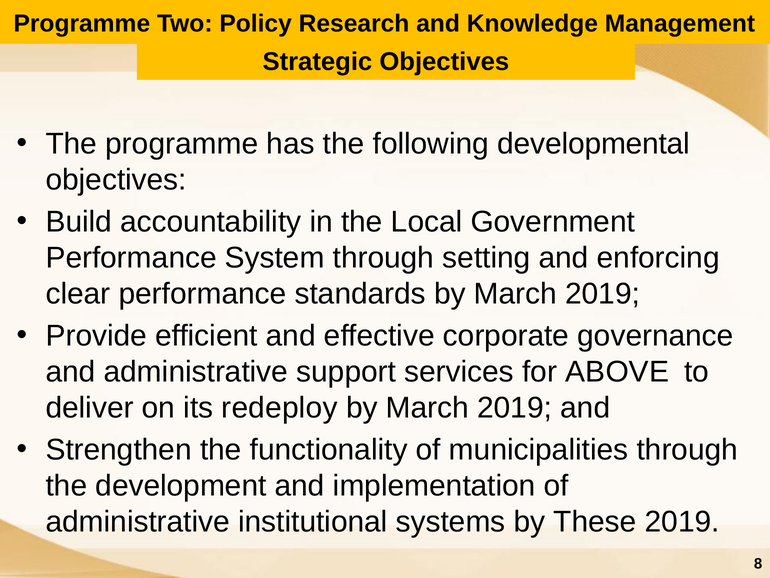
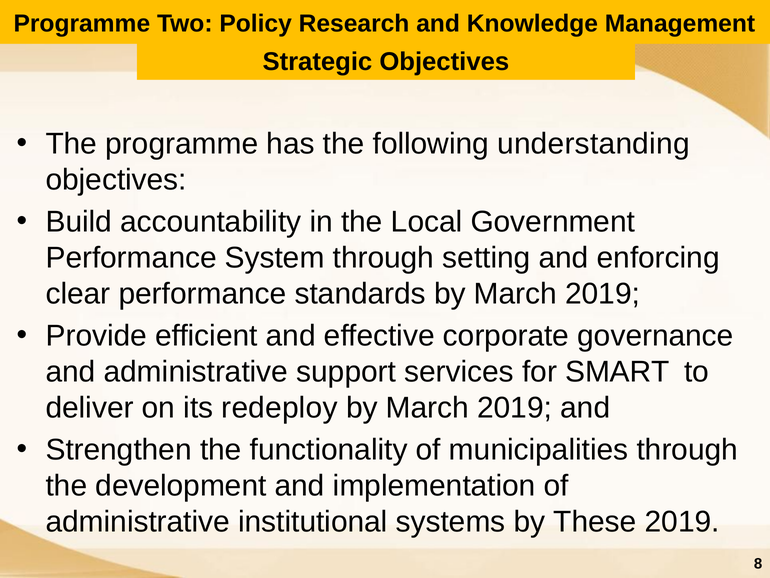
developmental: developmental -> understanding (593, 144)
ABOVE: ABOVE -> SMART (617, 372)
